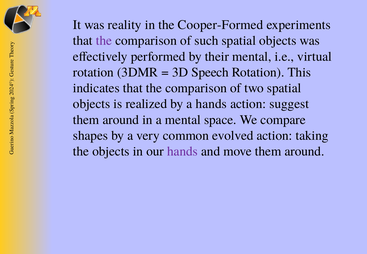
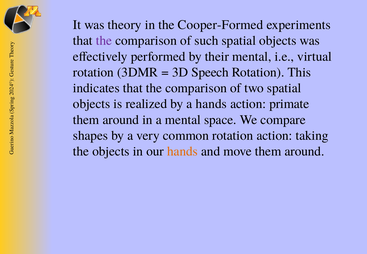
reality: reality -> theory (125, 25)
suggest: suggest -> primate (289, 104)
common evolved: evolved -> rotation (233, 136)
hands colour: purple -> orange (182, 151)
